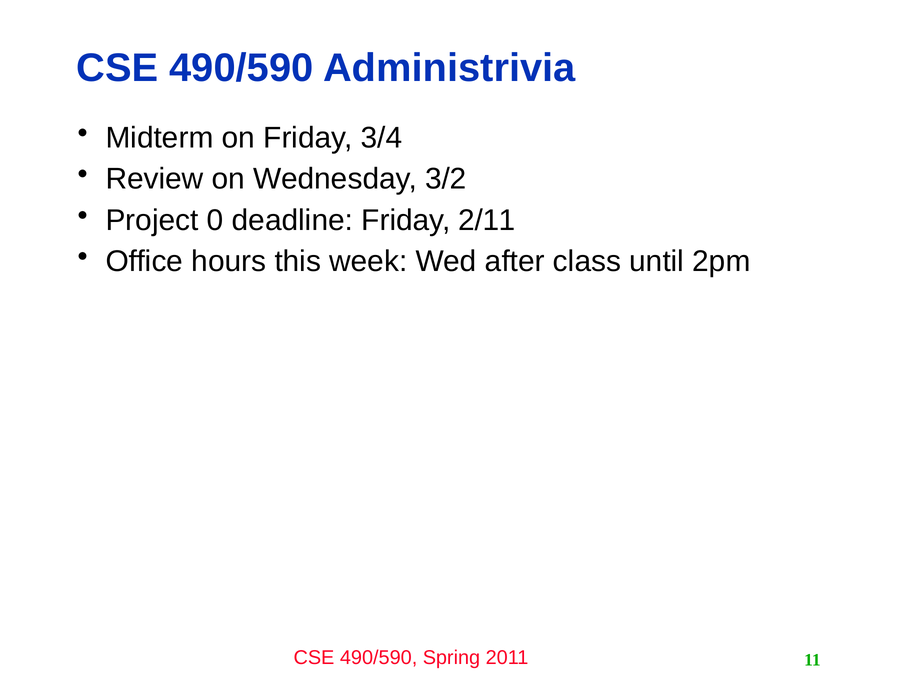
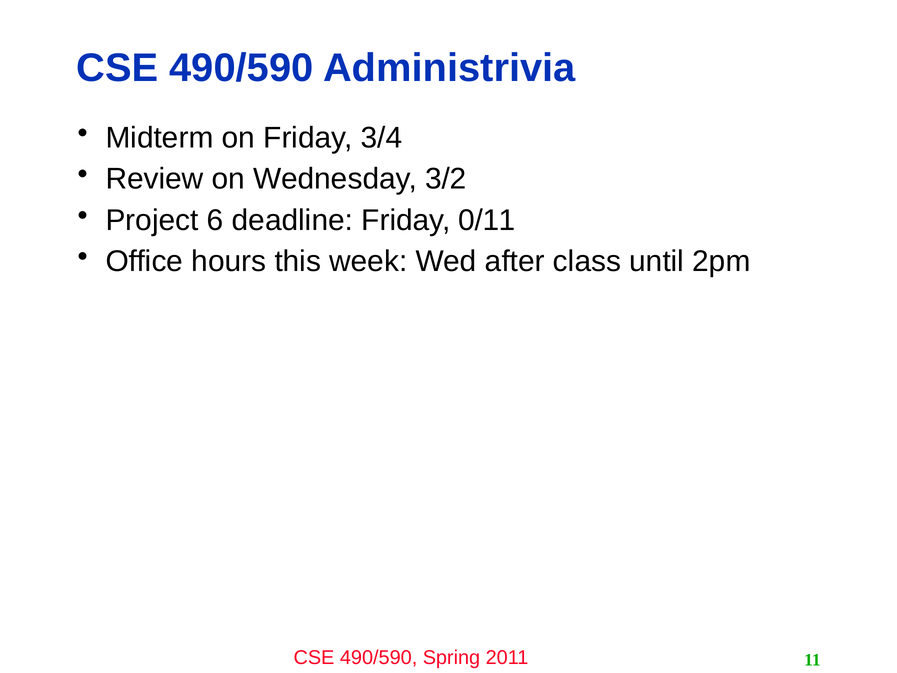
0: 0 -> 6 (215, 220)
2/11: 2/11 -> 0/11 (487, 220)
